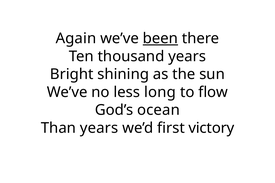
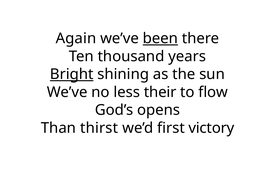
Bright underline: none -> present (72, 74)
long: long -> their (160, 92)
ocean: ocean -> opens (159, 110)
Than years: years -> thirst (99, 128)
